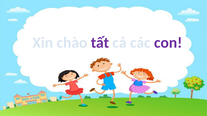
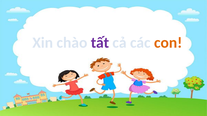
con colour: purple -> orange (168, 43)
